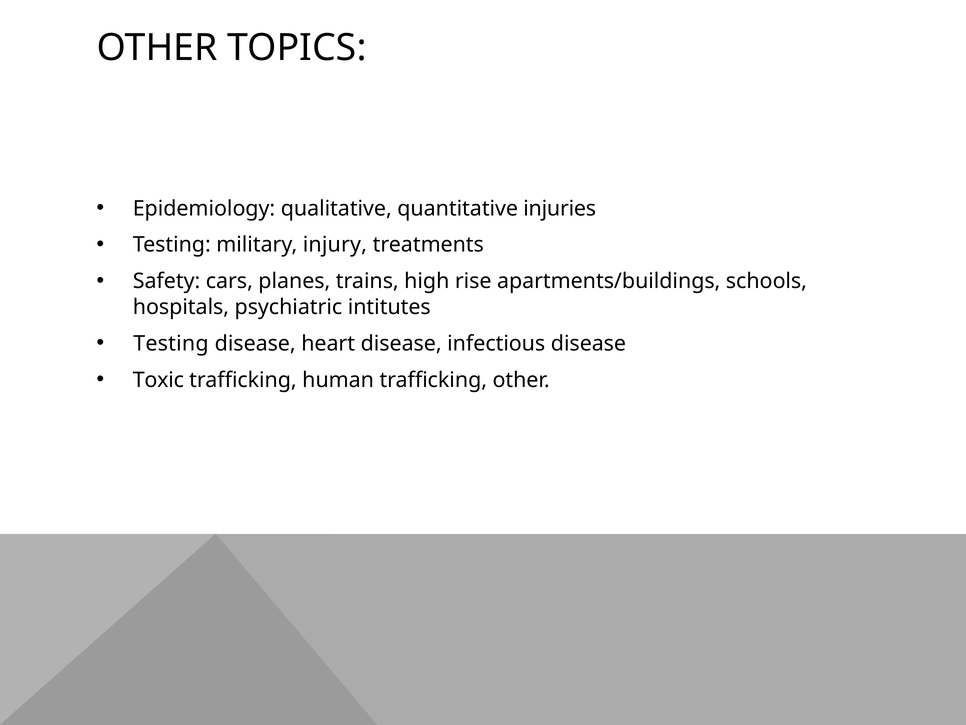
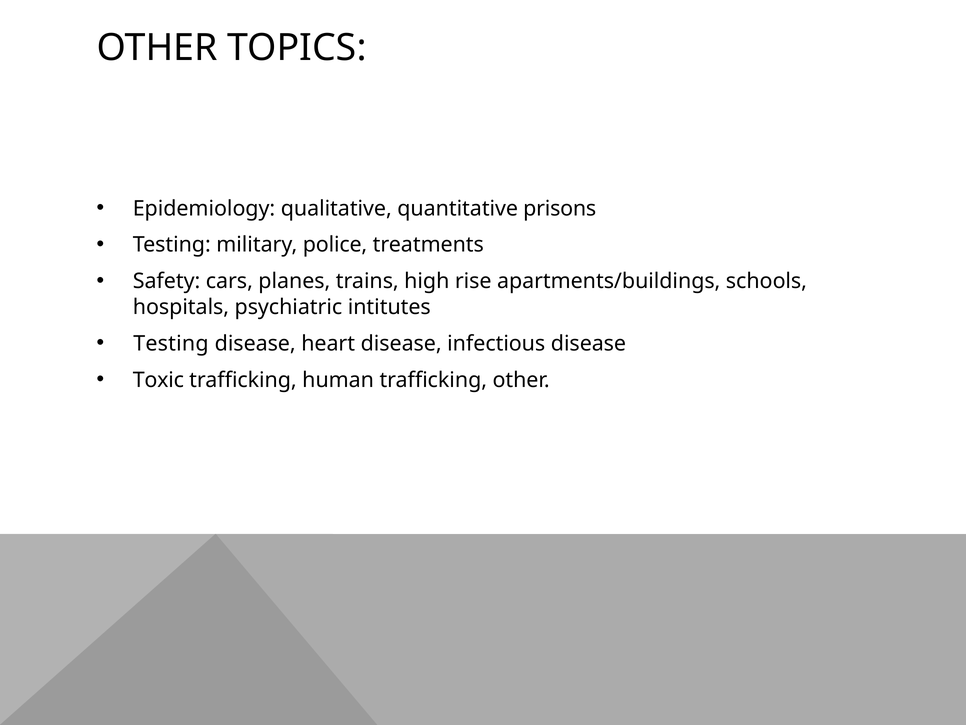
injuries: injuries -> prisons (560, 208)
injury: injury -> police (335, 245)
